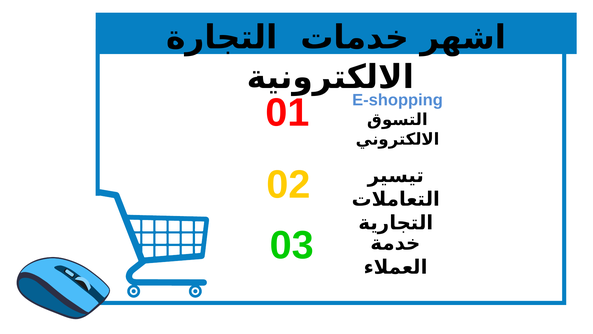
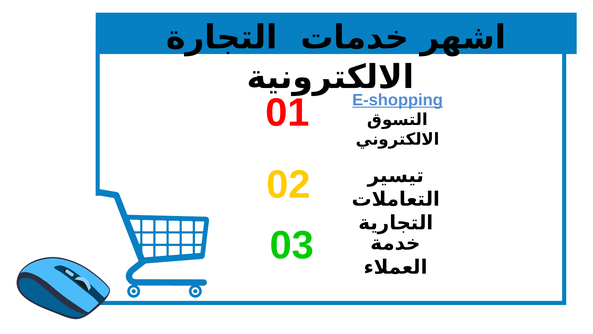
E-shopping underline: none -> present (398, 100)
